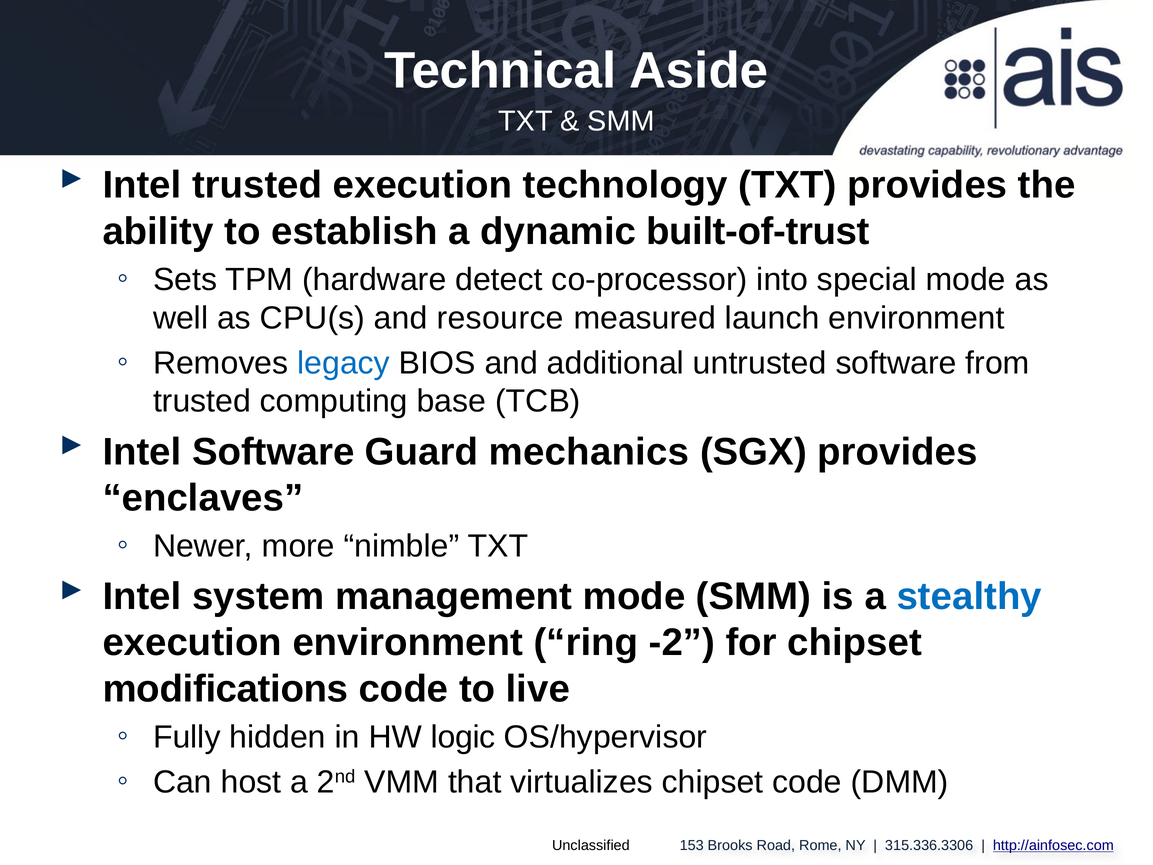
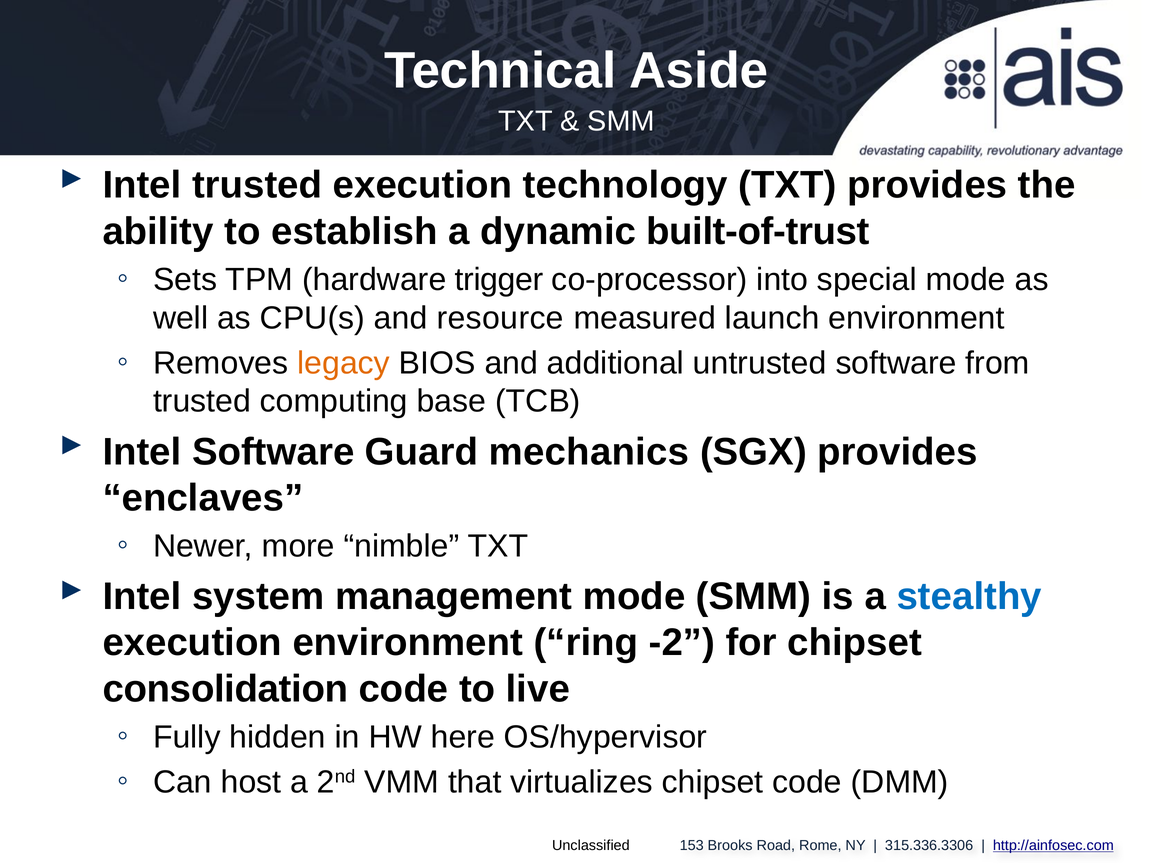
detect: detect -> trigger (499, 280)
legacy colour: blue -> orange (344, 363)
modifications: modifications -> consolidation (226, 689)
logic: logic -> here (463, 737)
